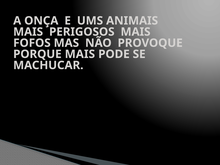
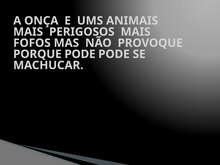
PORQUE MAIS: MAIS -> PODE (80, 54)
